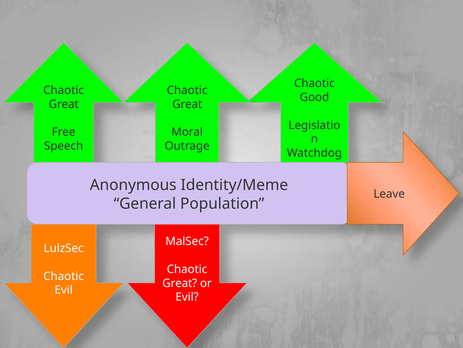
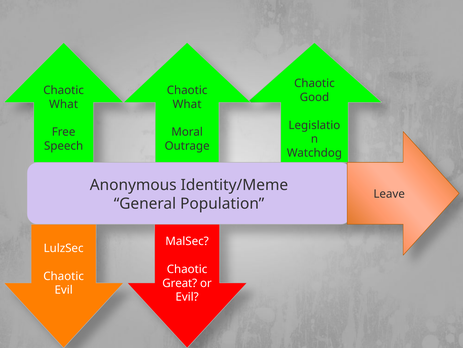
Great: Great -> What (64, 104)
Great: Great -> What (187, 104)
